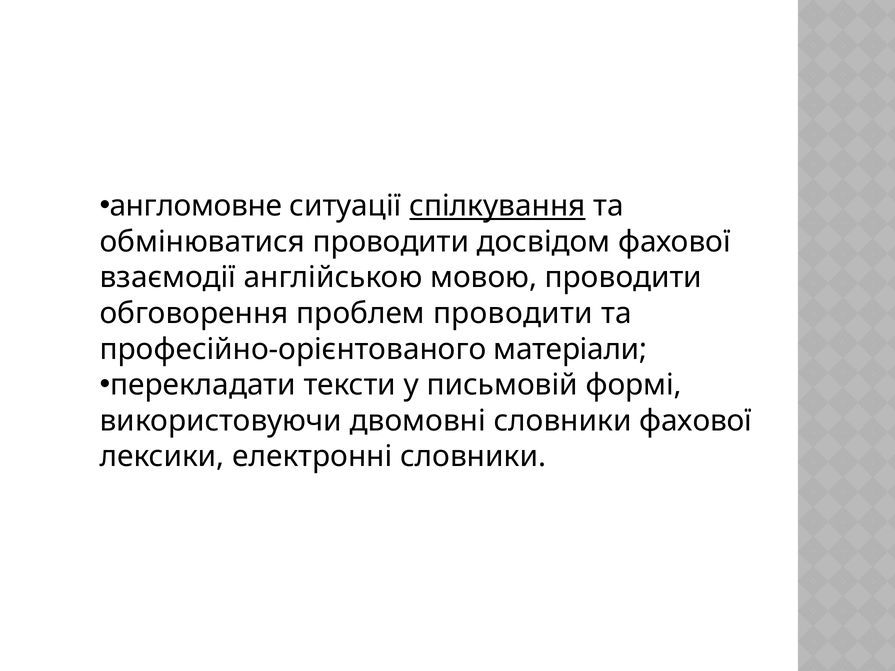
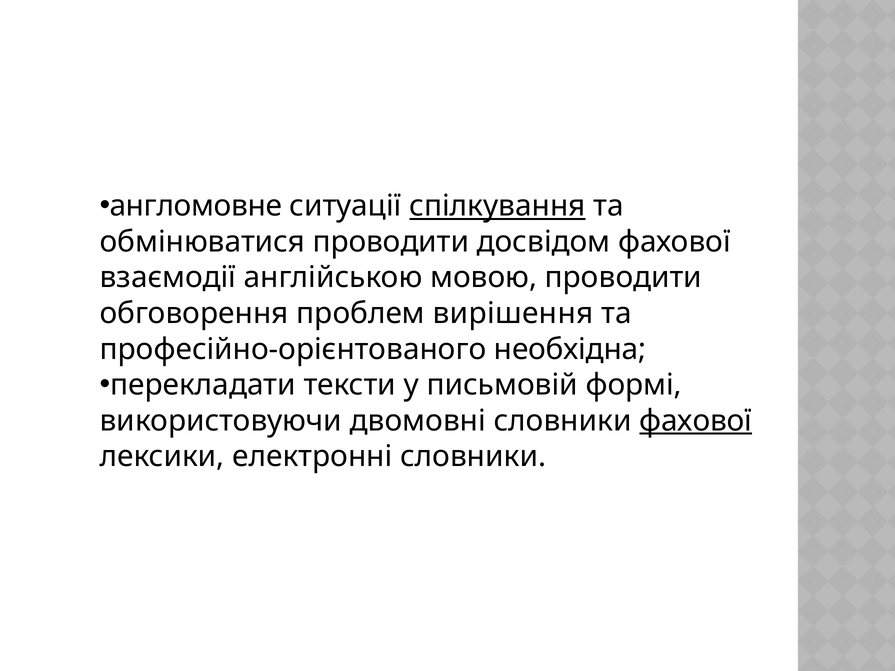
проблем проводити: проводити -> вирішення (513, 314)
матеріали: матеріали -> необхідна (570, 349)
фахової underline: none -> present (696, 421)
